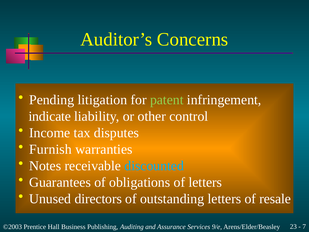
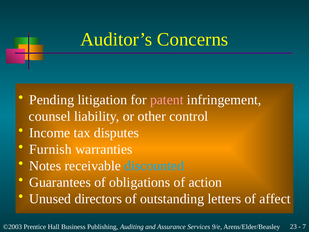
patent colour: light green -> pink (167, 100)
indicate: indicate -> counsel (50, 116)
of letters: letters -> action (205, 182)
resale: resale -> affect (275, 199)
